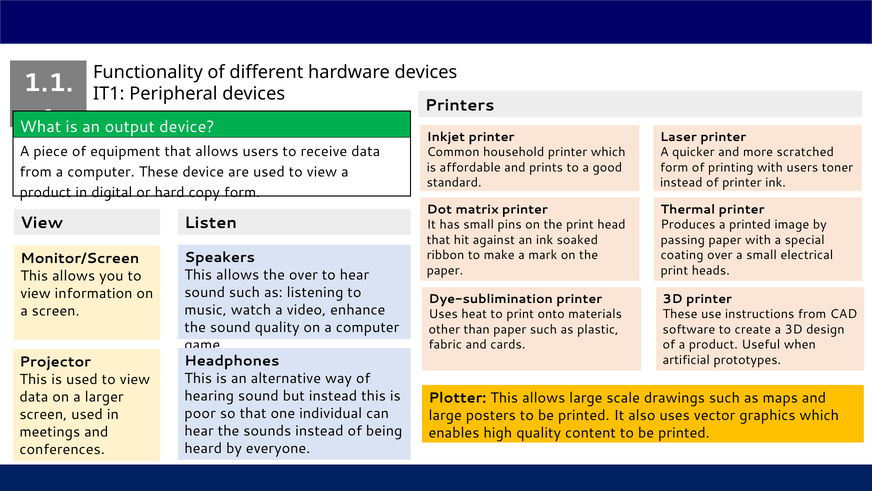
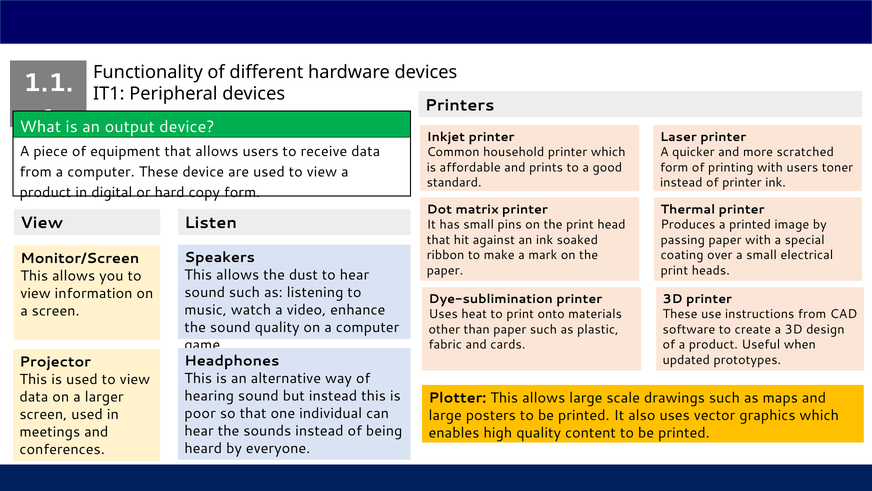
the over: over -> dust (303, 275)
artificial: artificial -> updated (686, 360)
